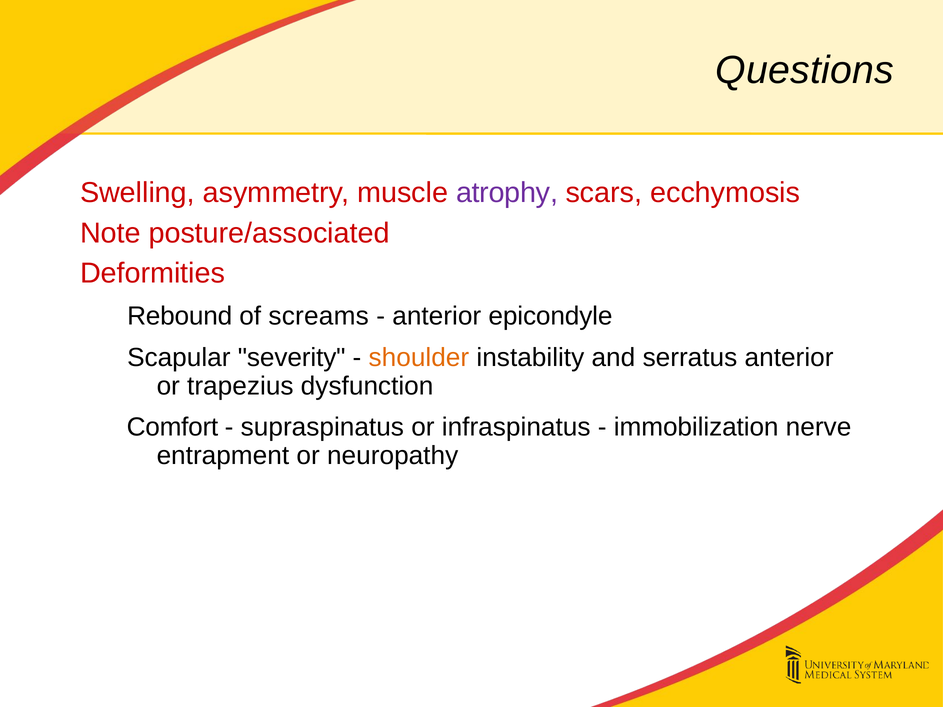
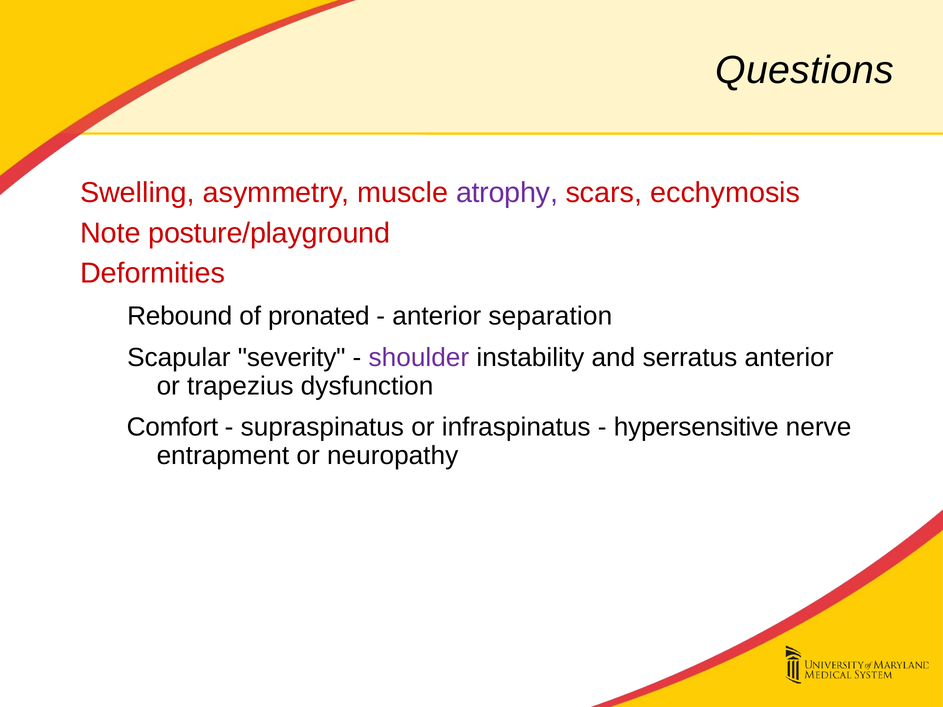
posture/associated: posture/associated -> posture/playground (269, 233)
screams: screams -> pronated (319, 316)
epicondyle: epicondyle -> separation (550, 316)
shoulder colour: orange -> purple (419, 358)
immobilization: immobilization -> hypersensitive (696, 427)
